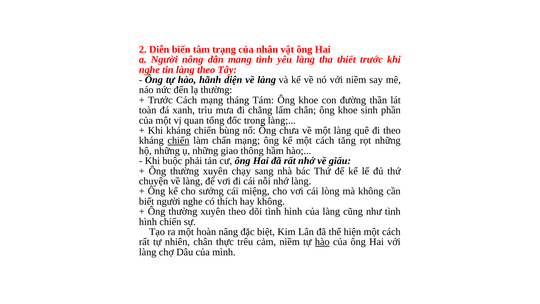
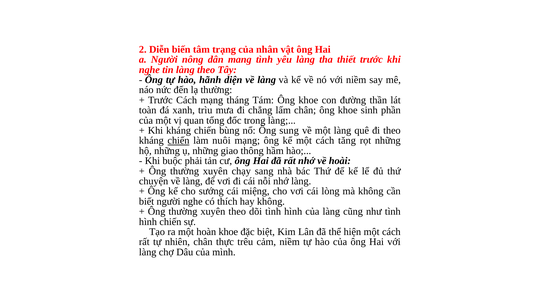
chưa: chưa -> sung (289, 130)
chấn: chấn -> nuôi (221, 141)
giấu: giấu -> hoài (340, 161)
hoàn nâng: nâng -> khoe (228, 232)
hào underline: present -> none (322, 242)
